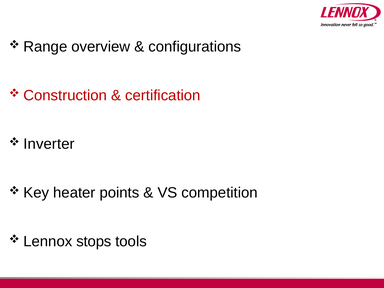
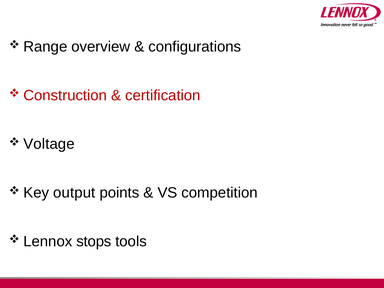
Inverter: Inverter -> Voltage (49, 144)
heater: heater -> output (74, 193)
